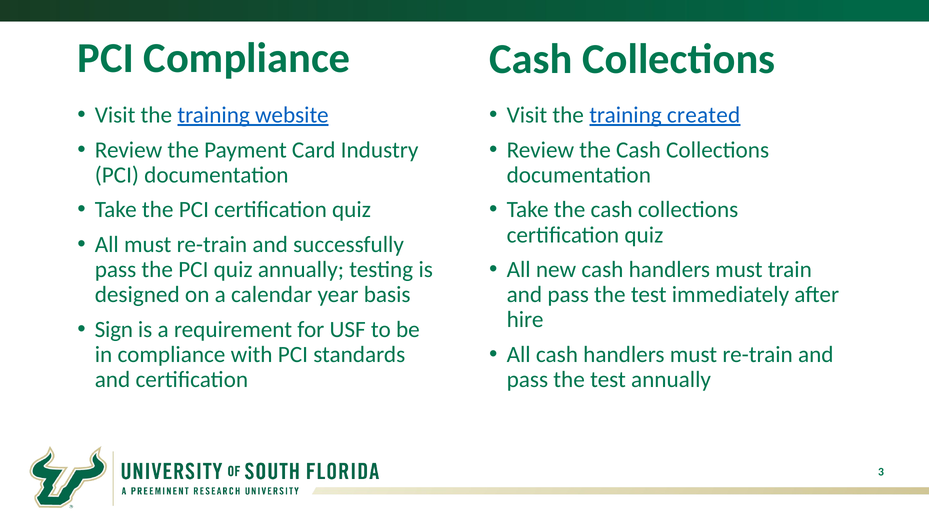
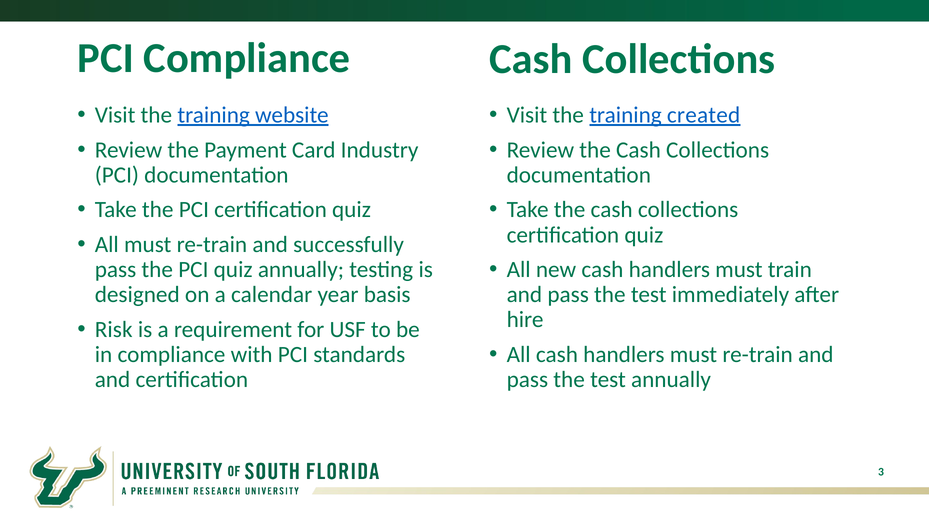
Sign: Sign -> Risk (114, 329)
